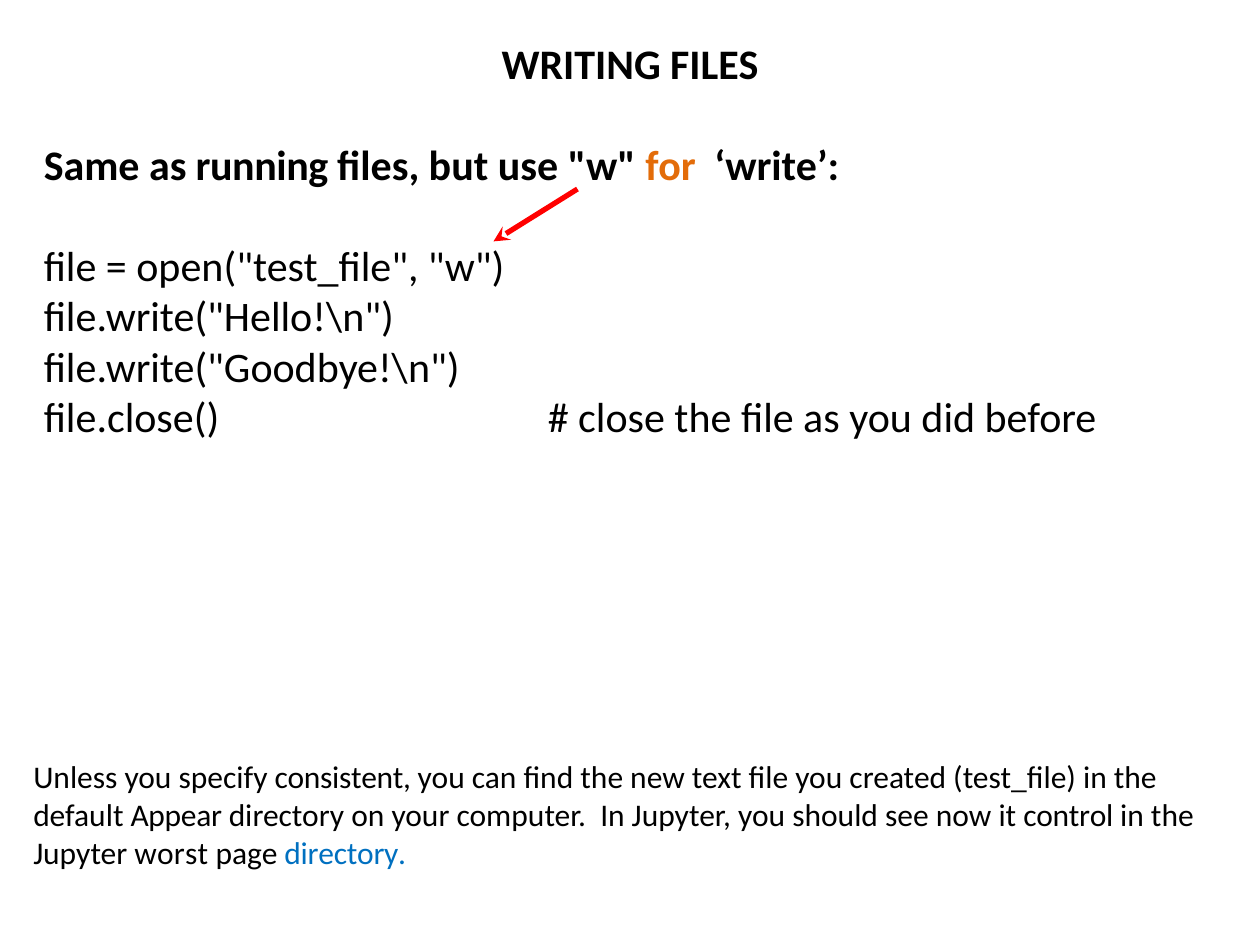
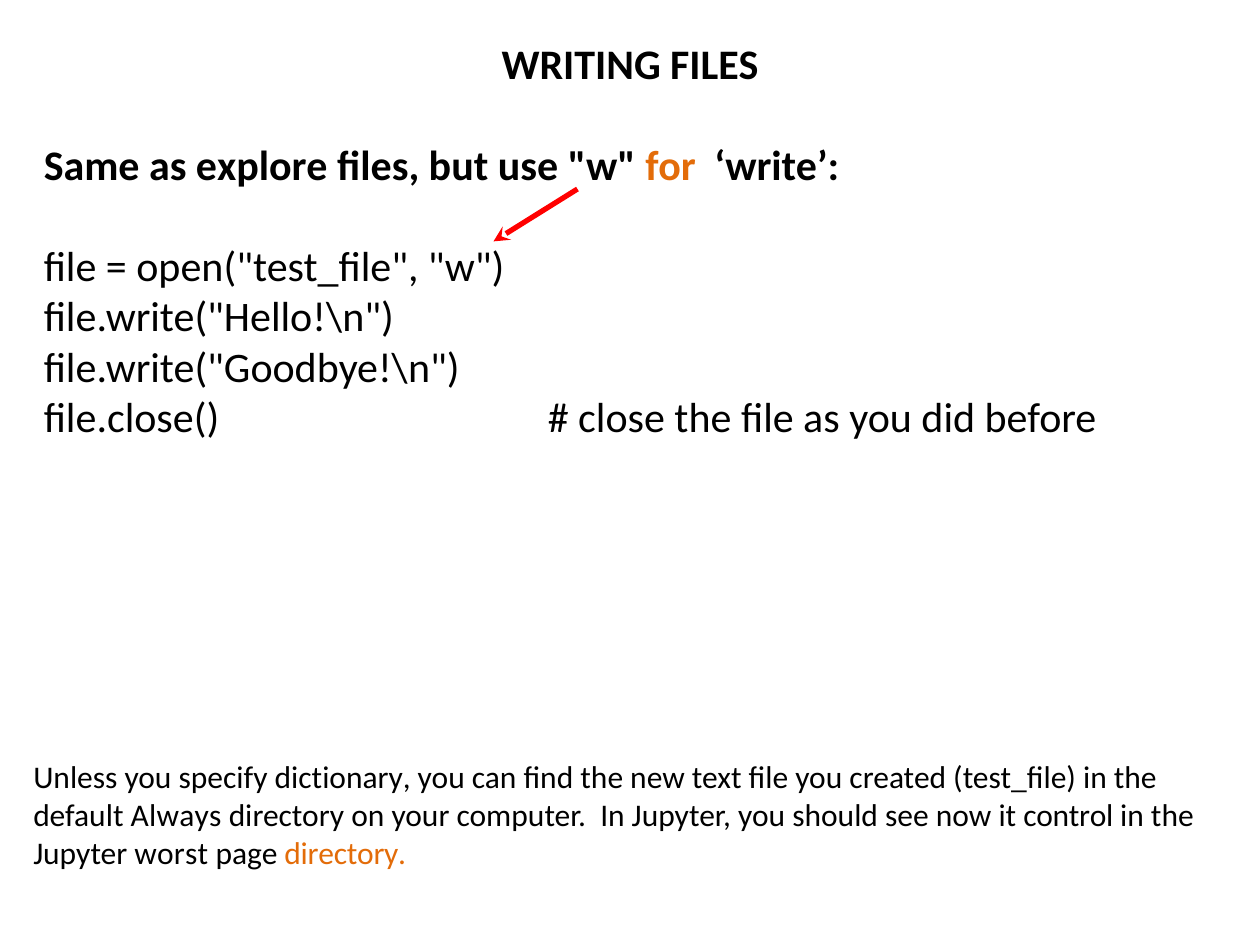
running: running -> explore (262, 167)
consistent: consistent -> dictionary (343, 778)
Appear: Appear -> Always (176, 816)
directory colour: blue -> orange (345, 854)
